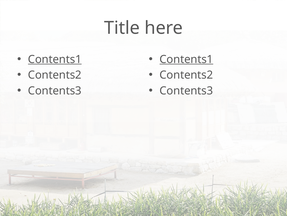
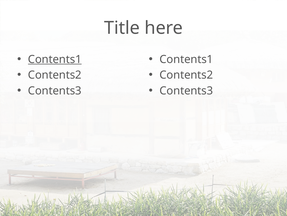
Contents1 underline: present -> none (186, 59)
